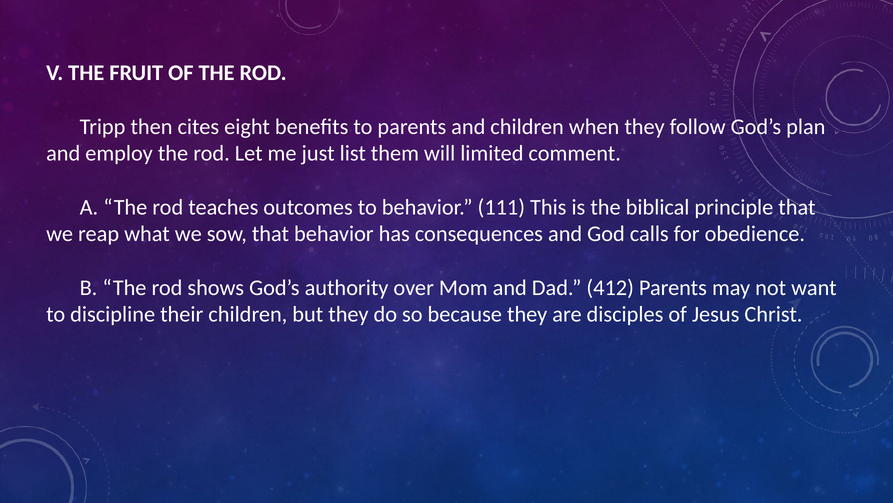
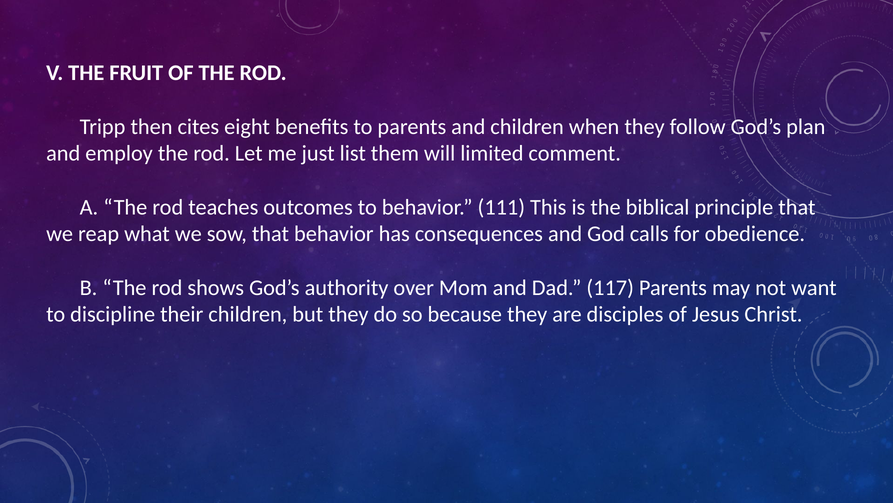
412: 412 -> 117 (610, 287)
